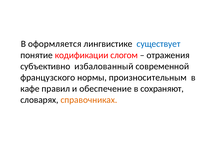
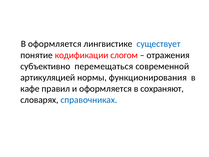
избалованный: избалованный -> перемещаться (104, 66)
французского: французского -> артикуляцией (48, 77)
произносительным: произносительным -> функционирования (148, 77)
и обеспечение: обеспечение -> оформляется (106, 88)
справочниках colour: orange -> blue (89, 100)
